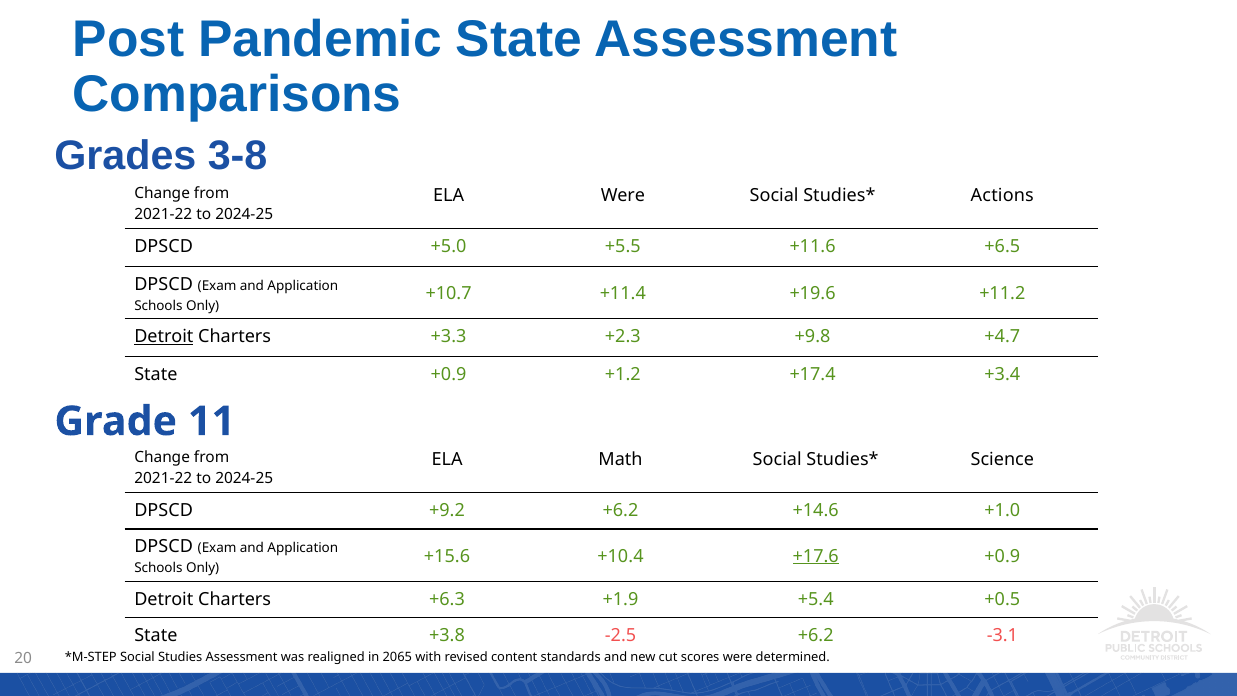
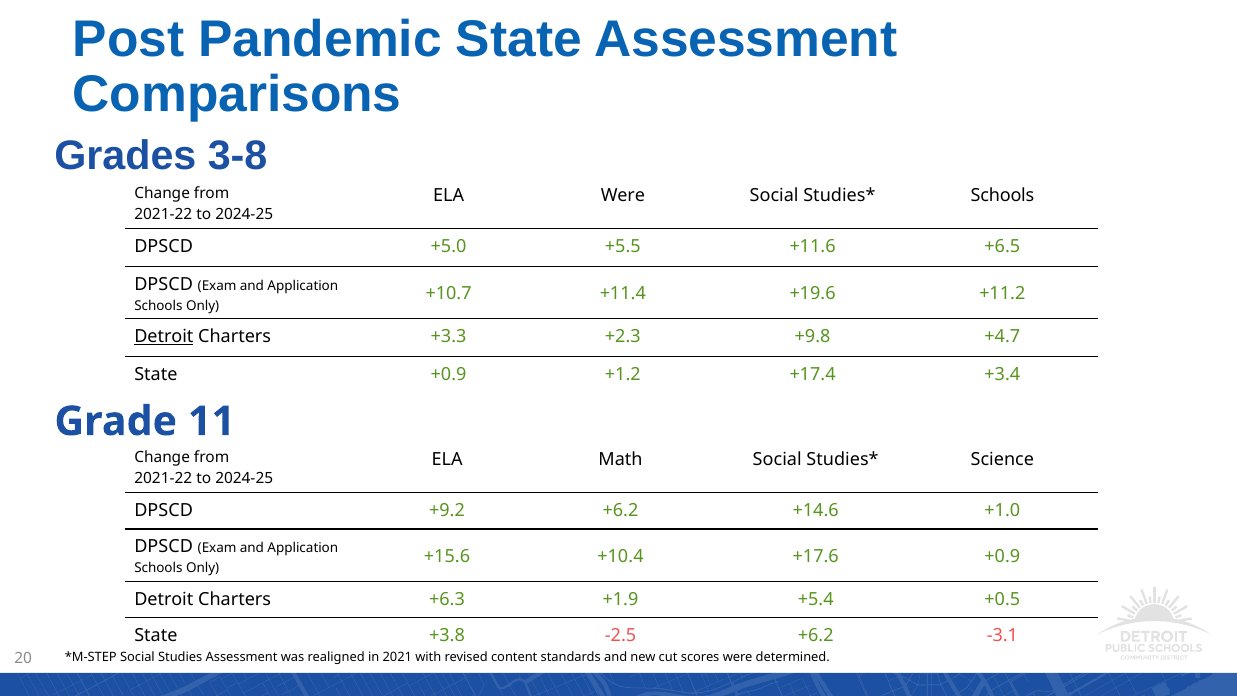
Actions: Actions -> Schools (1002, 195)
+17.6 underline: present -> none (816, 556)
2065: 2065 -> 2021 (397, 657)
